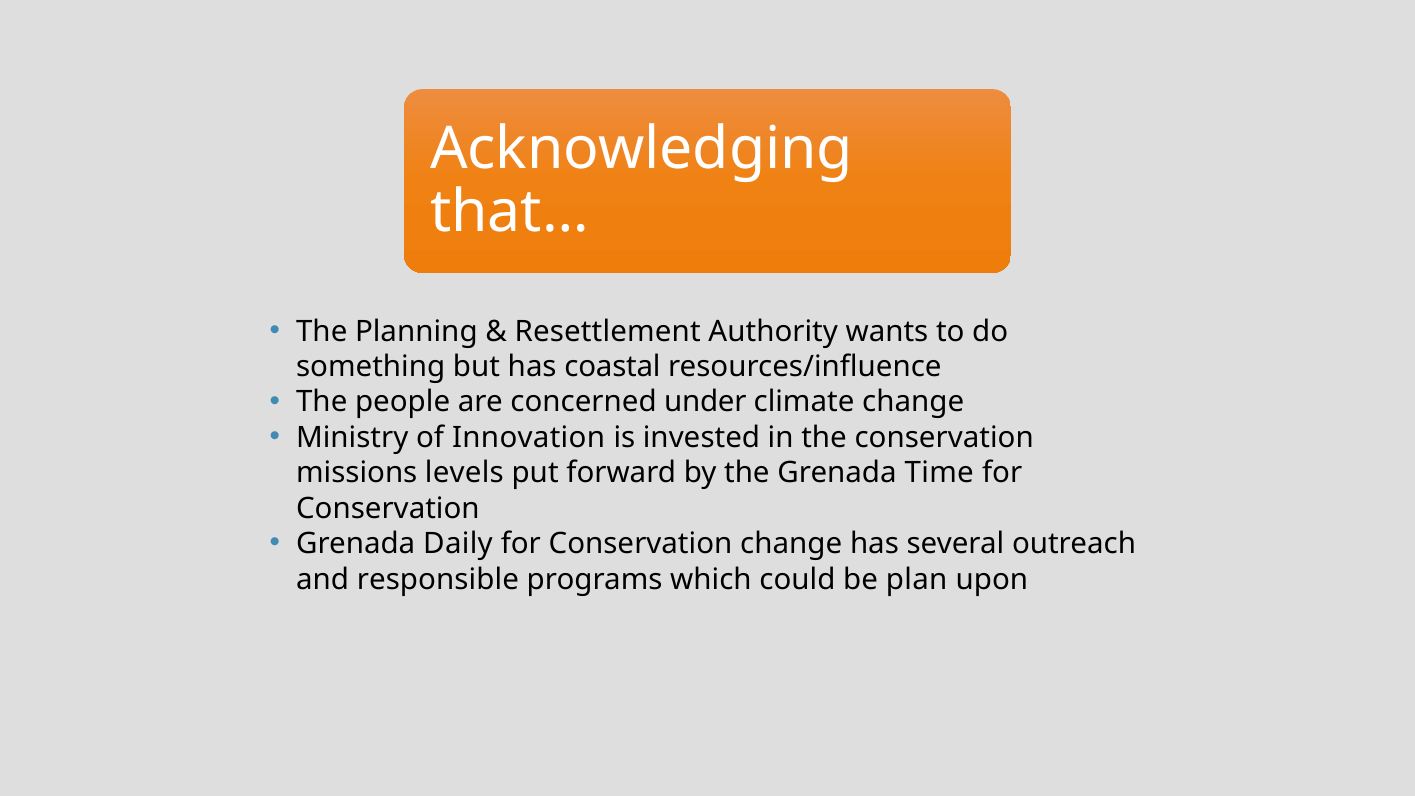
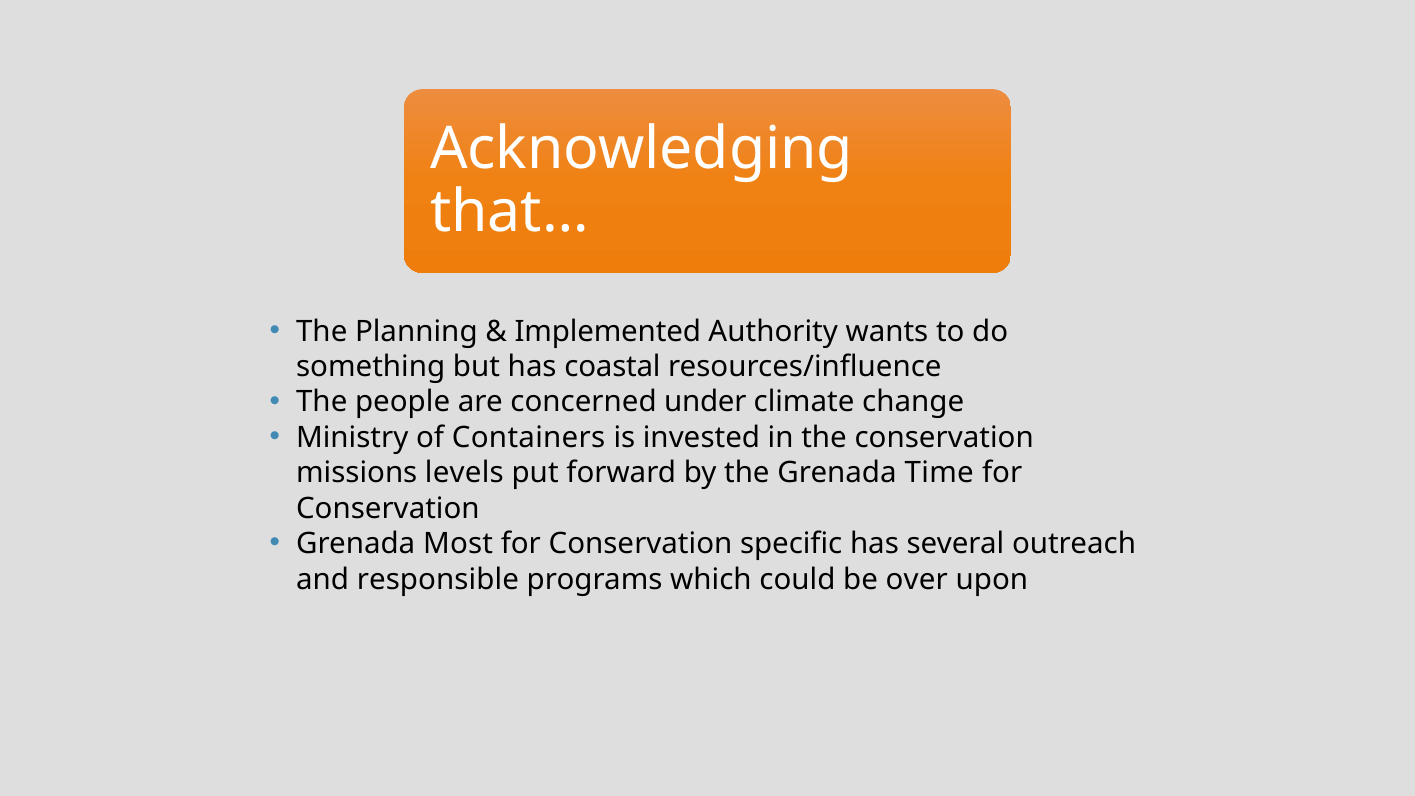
Resettlement: Resettlement -> Implemented (608, 331)
Innovation: Innovation -> Containers (529, 438)
Daily: Daily -> Most (458, 544)
Conservation change: change -> specific (791, 544)
plan: plan -> over (917, 579)
